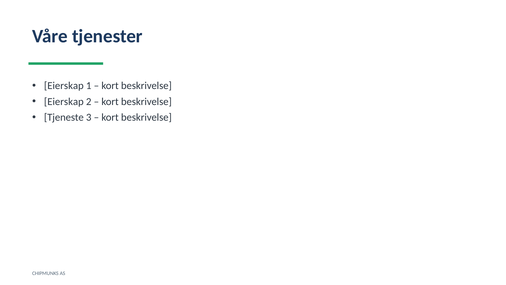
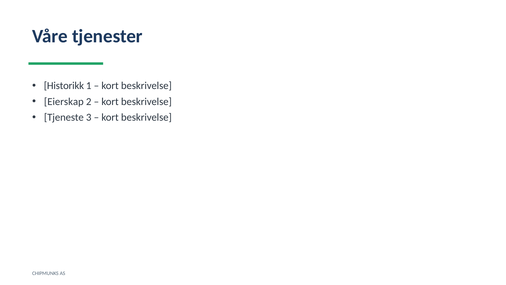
Eierskap: Eierskap -> Historikk (64, 86)
